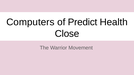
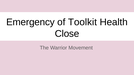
Computers: Computers -> Emergency (30, 22)
Predict: Predict -> Toolkit (83, 22)
